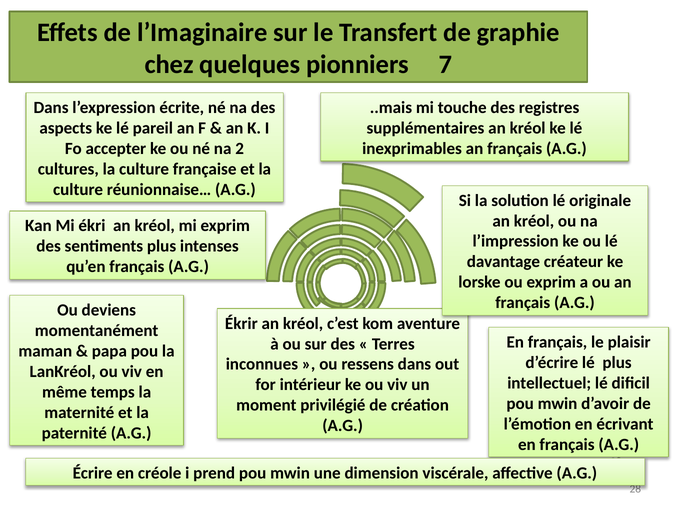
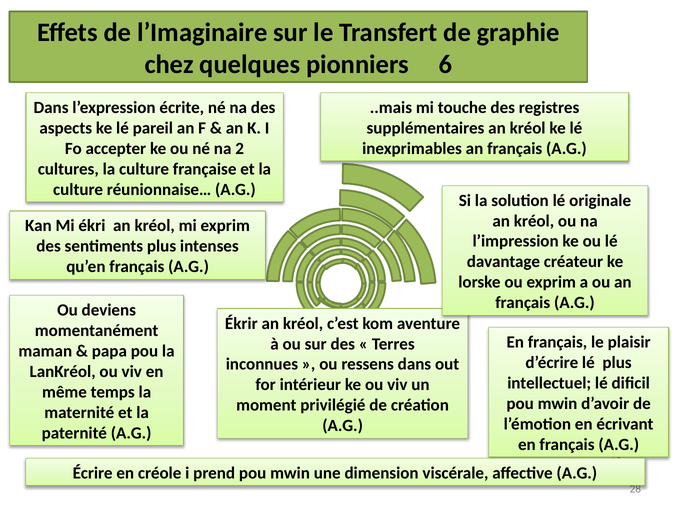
7: 7 -> 6 (445, 64)
